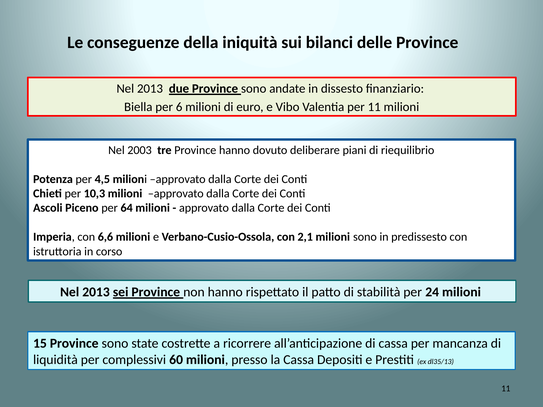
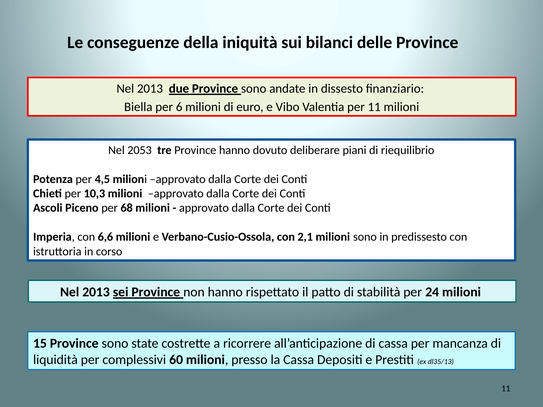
2003: 2003 -> 2053 (140, 150)
64: 64 -> 68 (127, 208)
